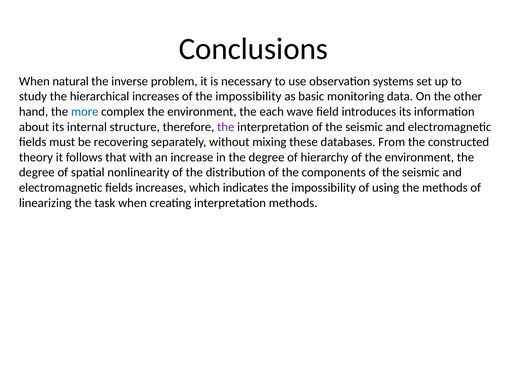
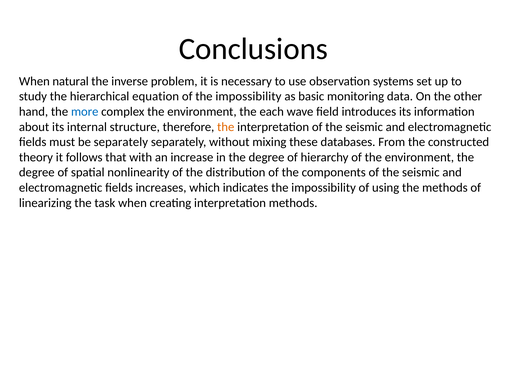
hierarchical increases: increases -> equation (156, 97)
the colour: purple -> orange (226, 127)
be recovering: recovering -> separately (121, 142)
